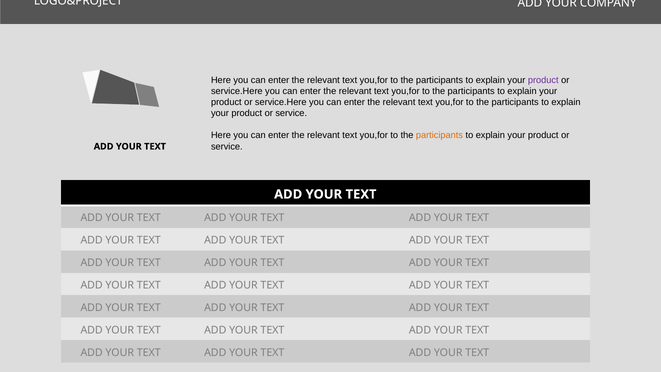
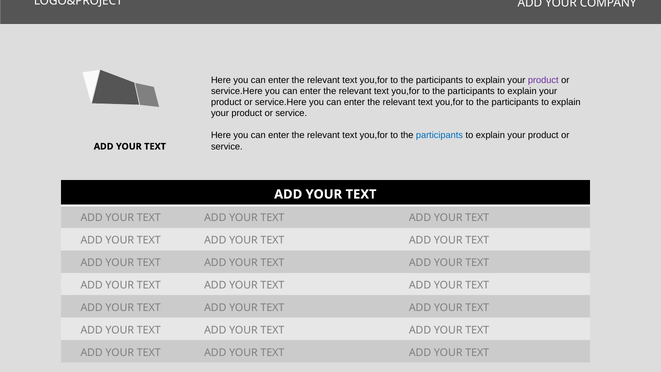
participants colour: orange -> blue (439, 135)
